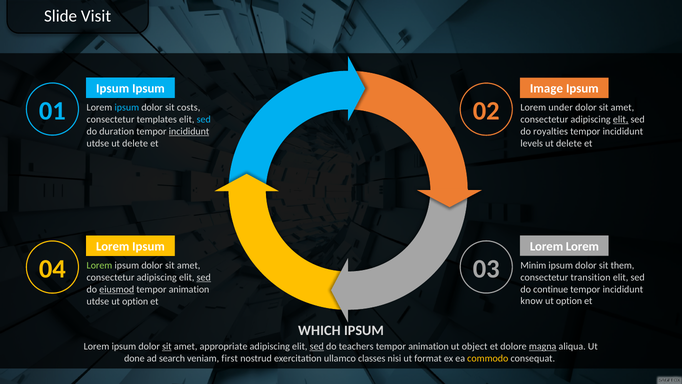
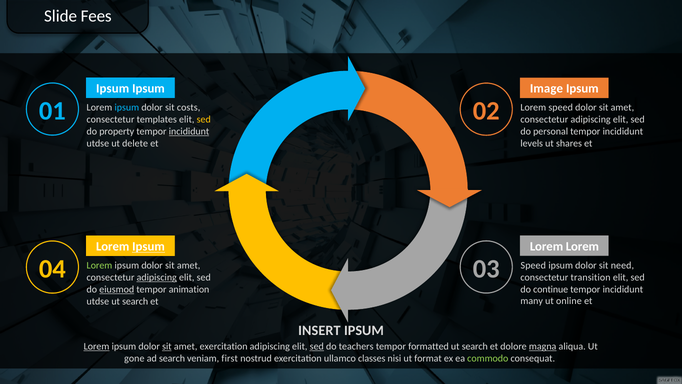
Visit: Visit -> Fees (96, 16)
Lorem under: under -> speed (561, 107)
sed colour: light blue -> yellow (204, 119)
elit underline: present -> none (621, 119)
duration: duration -> property (117, 131)
royalties: royalties -> personal (551, 131)
delete: delete -> shares (569, 143)
Ipsum underline: none -> present (148, 246)
03 Minim: Minim -> Speed (533, 265)
them: them -> need (622, 265)
adipiscing underline: none -> present (157, 277)
sed underline: present -> none (204, 277)
know: know -> many (532, 301)
option: option -> online (569, 301)
utdse ut option: option -> search (135, 301)
WHICH: WHICH -> INSERT (319, 330)
Lorem underline: none -> present (97, 346)
amet appropriate: appropriate -> exercitation (224, 346)
animation: animation -> formatted (429, 346)
object: object -> search (475, 346)
done: done -> gone (134, 358)
commodo colour: yellow -> light green (488, 358)
